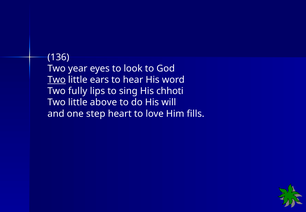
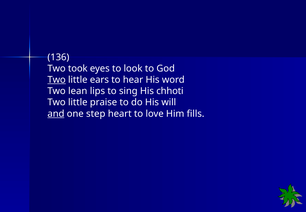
year: year -> took (78, 68)
fully: fully -> lean (78, 91)
above: above -> praise (104, 102)
and underline: none -> present (56, 114)
